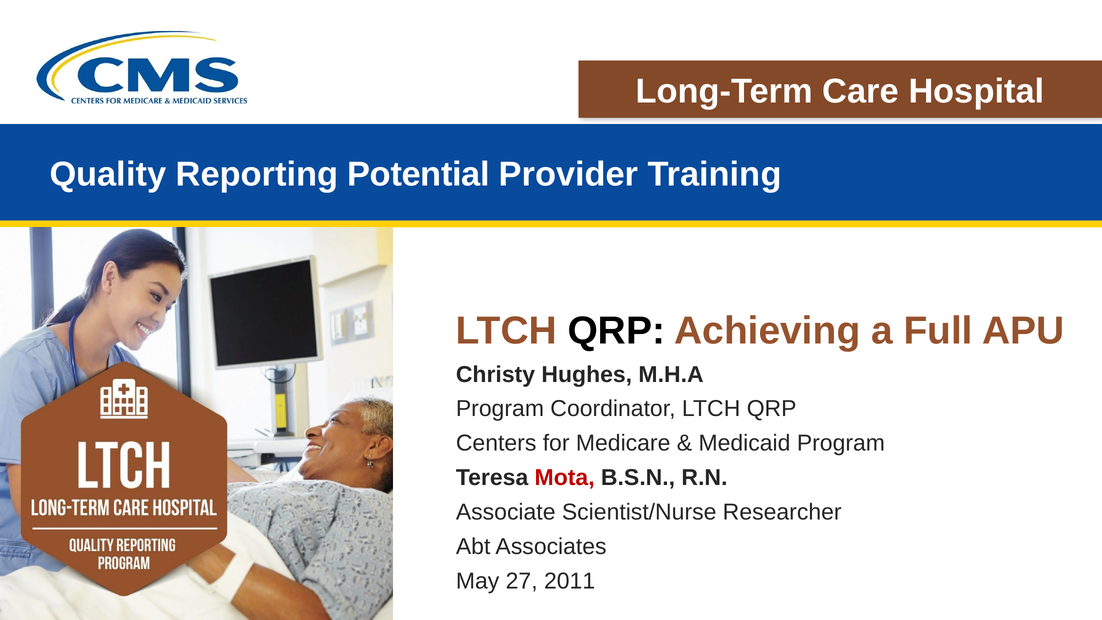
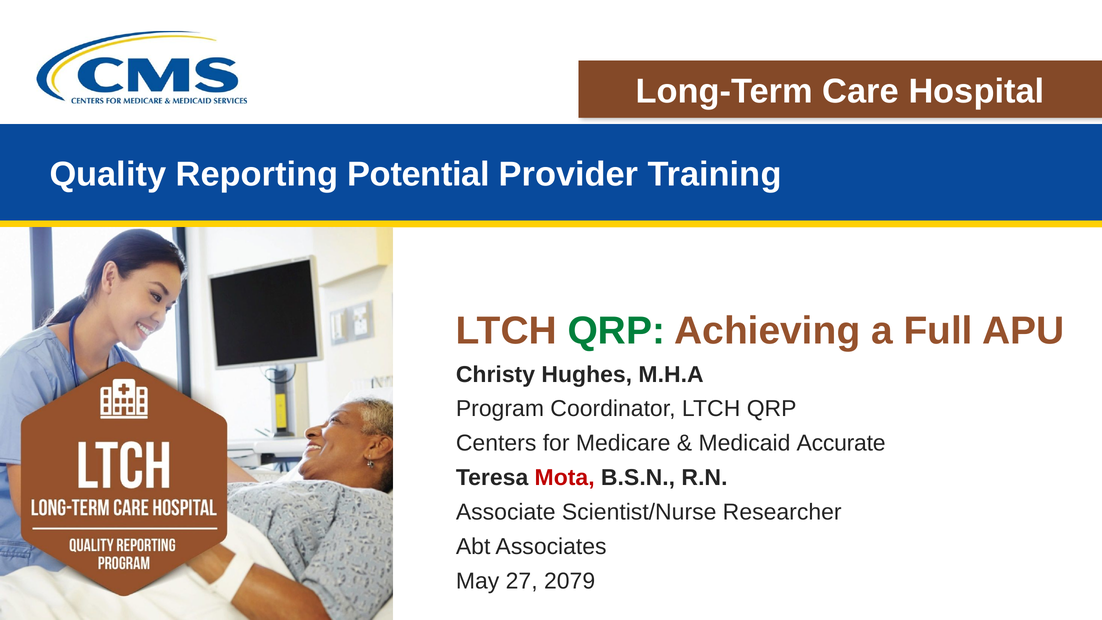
QRP colour: black -> green (616, 331)
Medicaid Program: Program -> Accurate (841, 443)
2011: 2011 -> 2079 (570, 581)
